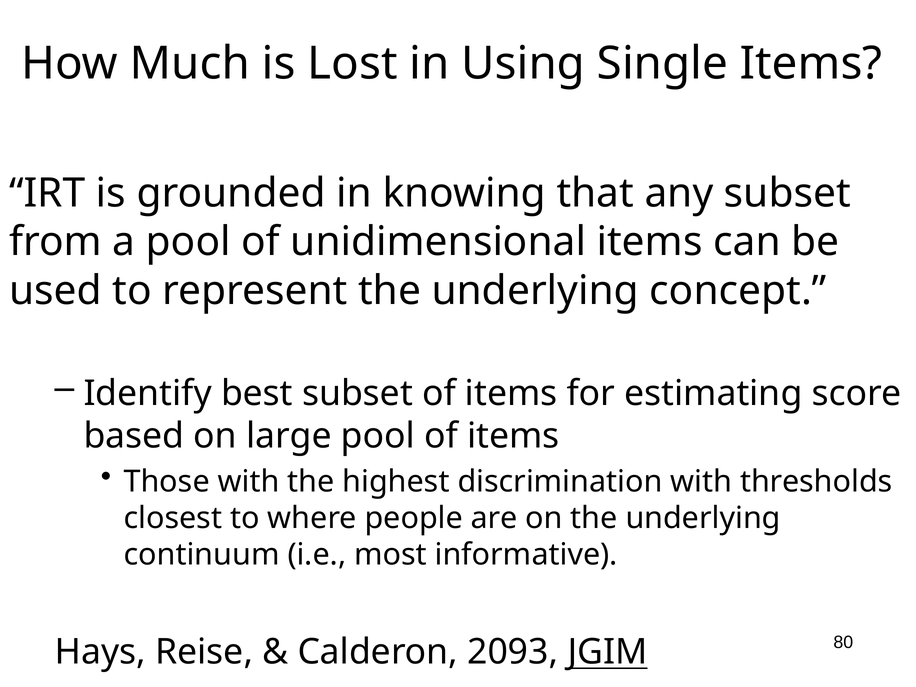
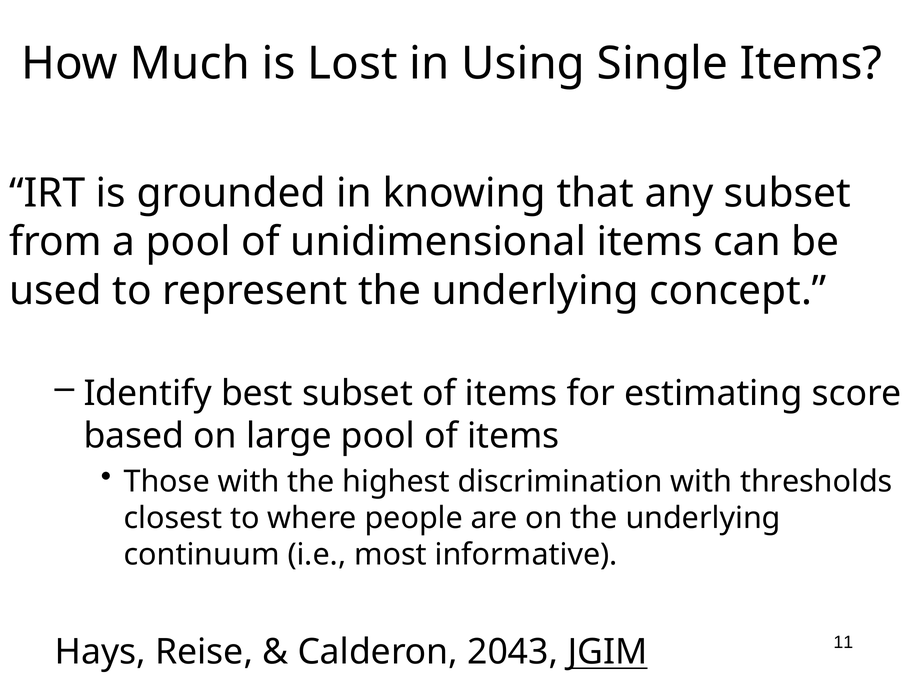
2093: 2093 -> 2043 (513, 652)
80: 80 -> 11 (843, 642)
